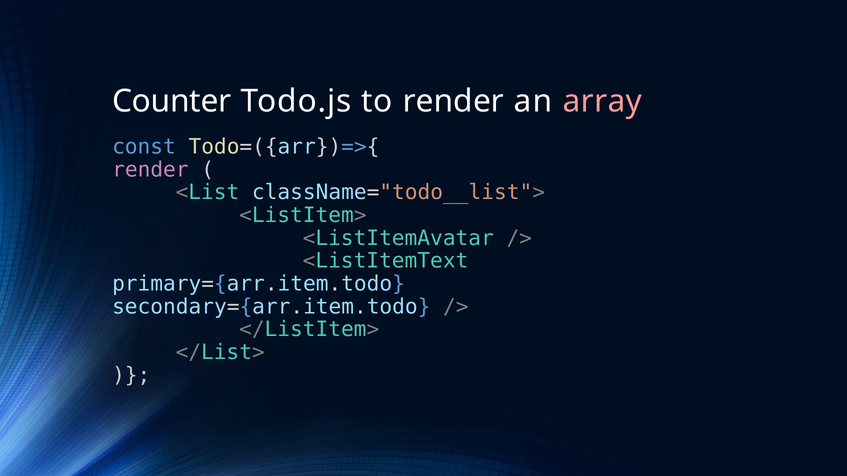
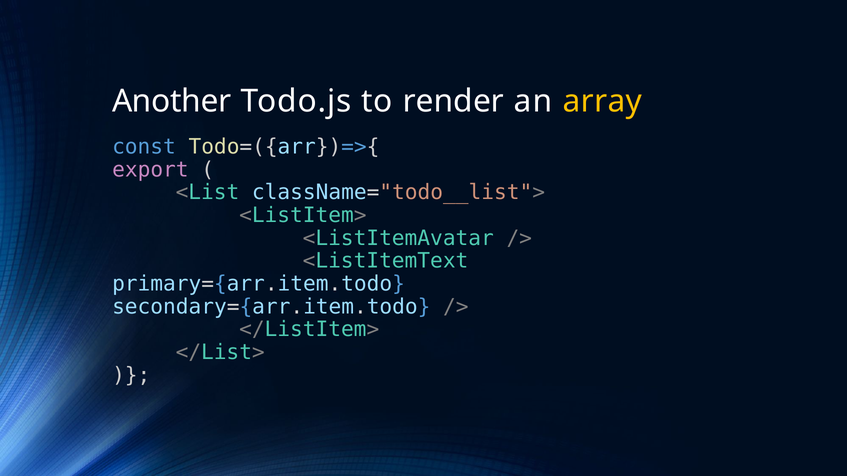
Counter: Counter -> Another (172, 101)
array colour: pink -> yellow (602, 101)
render: render -> export (150, 170)
